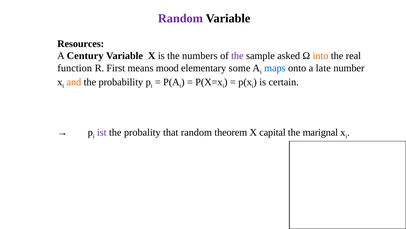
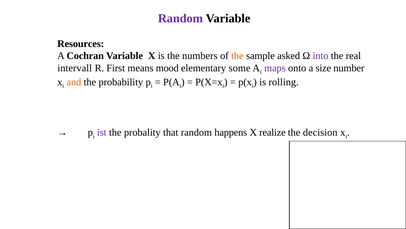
Century: Century -> Cochran (85, 56)
the colour: purple -> orange (237, 56)
into colour: orange -> purple (320, 56)
function: function -> intervall (75, 68)
maps colour: blue -> purple (275, 68)
late: late -> size (323, 68)
certain: certain -> rolling (284, 82)
theorem: theorem -> happens (231, 132)
capital: capital -> realize (272, 132)
marignal: marignal -> decision (320, 132)
